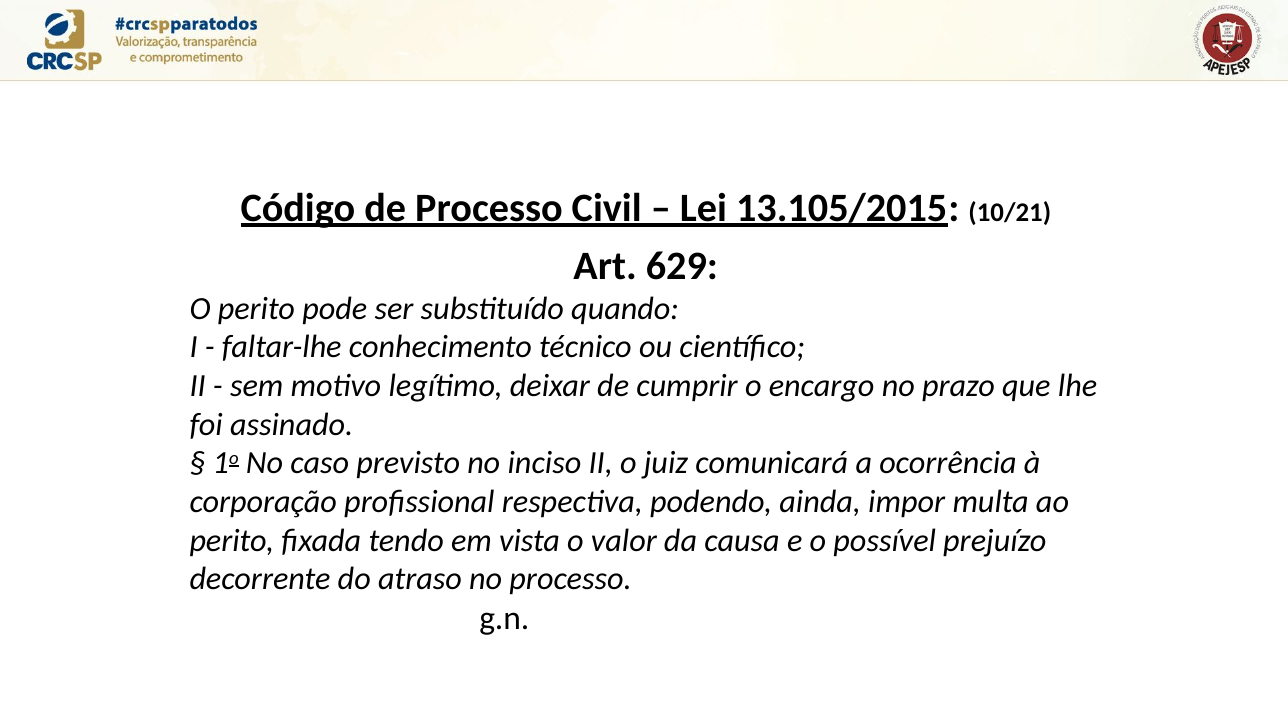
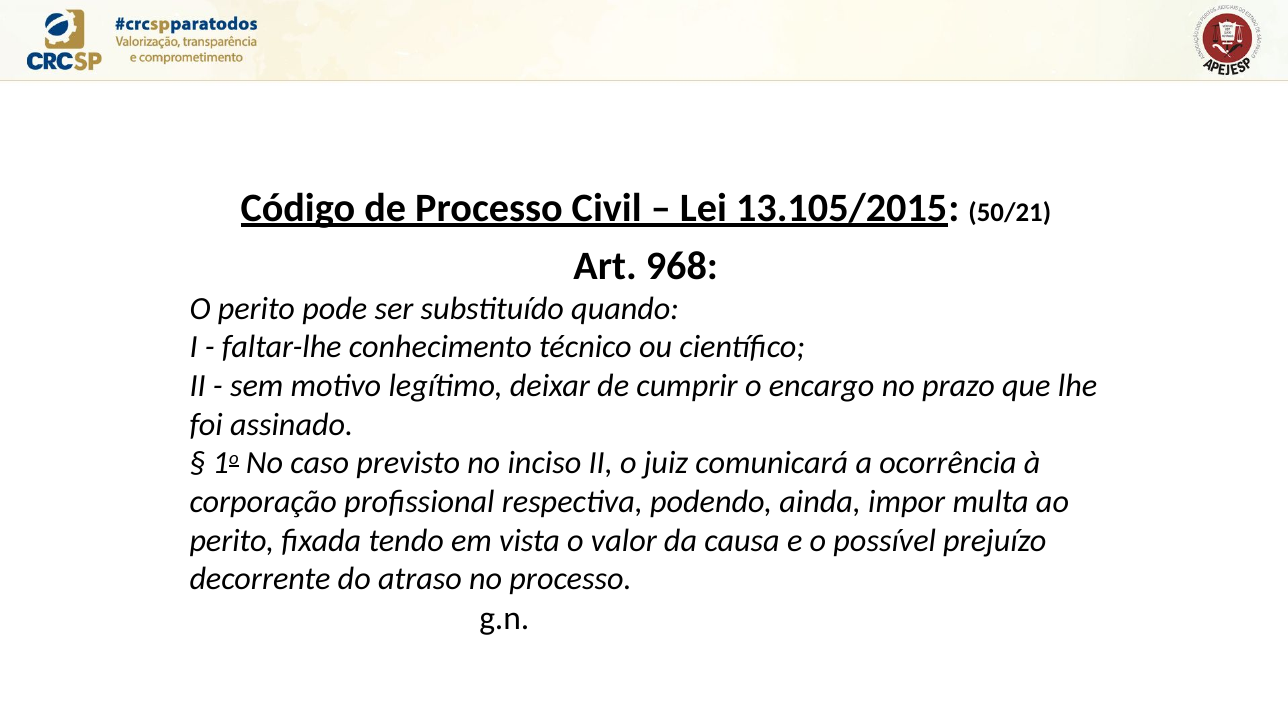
10/21: 10/21 -> 50/21 (1010, 212)
629: 629 -> 968 (682, 266)
